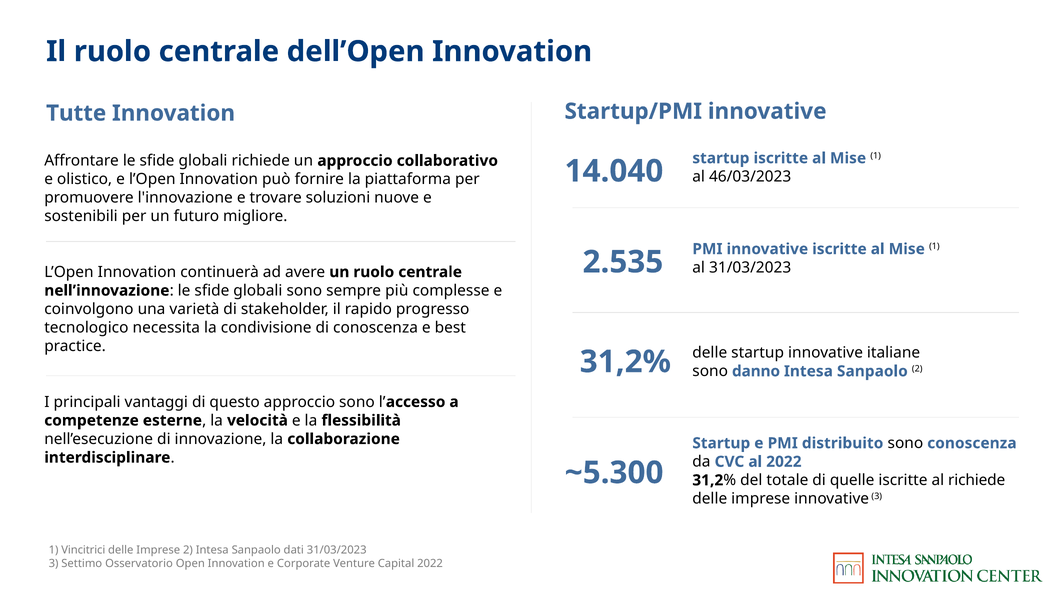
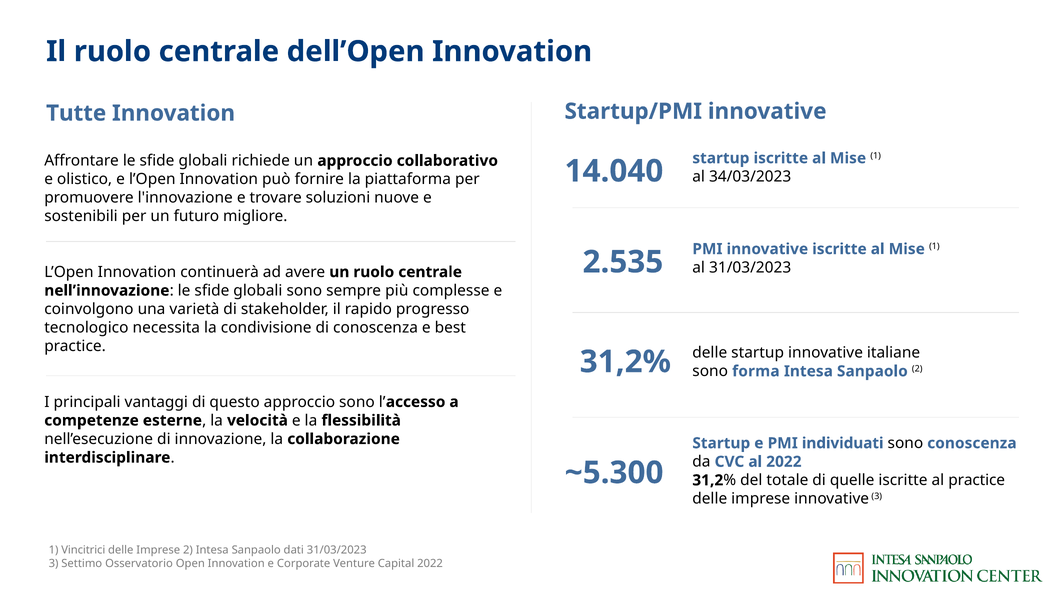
46/03/2023: 46/03/2023 -> 34/03/2023 (750, 177)
danno: danno -> forma (756, 371)
distribuito: distribuito -> individuati (843, 443)
al richiede: richiede -> practice (977, 480)
